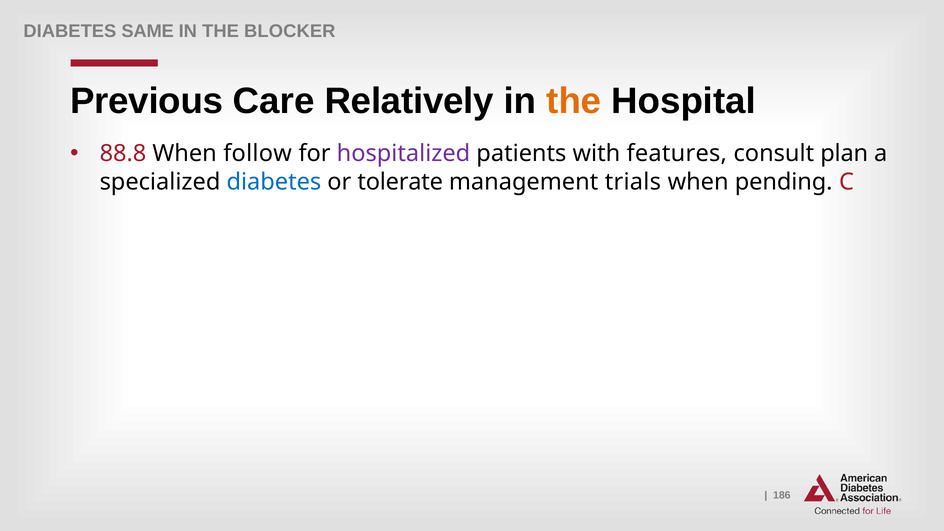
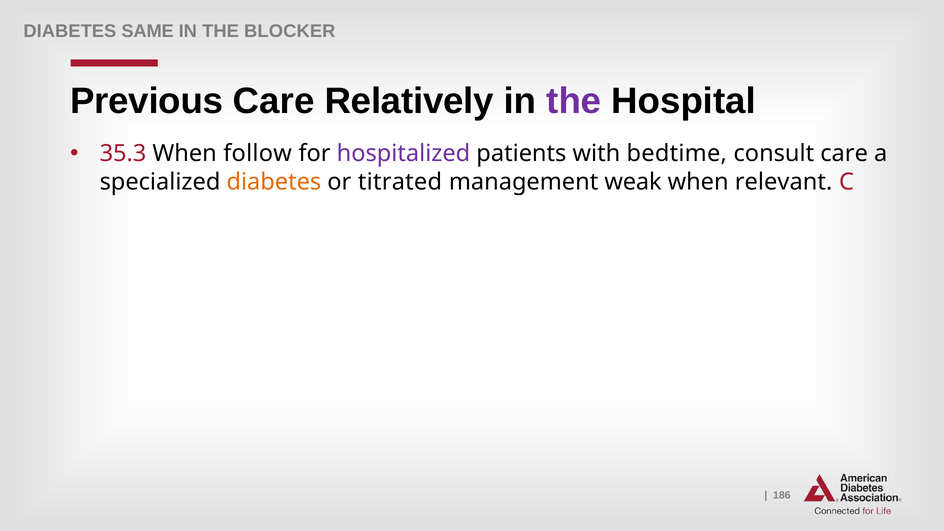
the colour: orange -> purple (574, 101)
88.8: 88.8 -> 35.3 (123, 154)
features: features -> bedtime (677, 154)
consult plan: plan -> care (844, 154)
diabetes colour: blue -> orange (274, 182)
tolerate: tolerate -> titrated (400, 182)
trials: trials -> weak (633, 182)
pending: pending -> relevant (784, 182)
